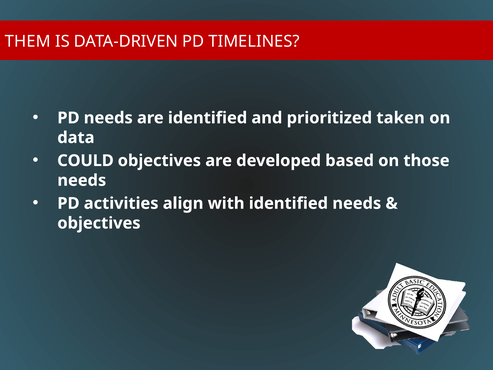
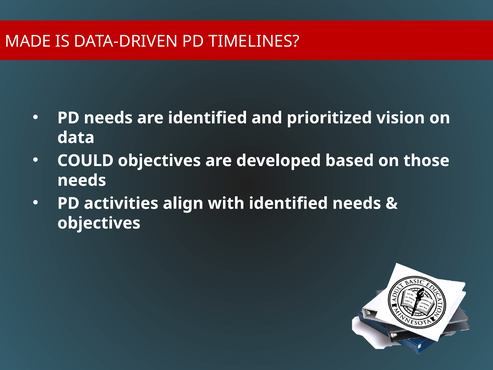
THEM: THEM -> MADE (28, 41)
taken: taken -> vision (401, 118)
